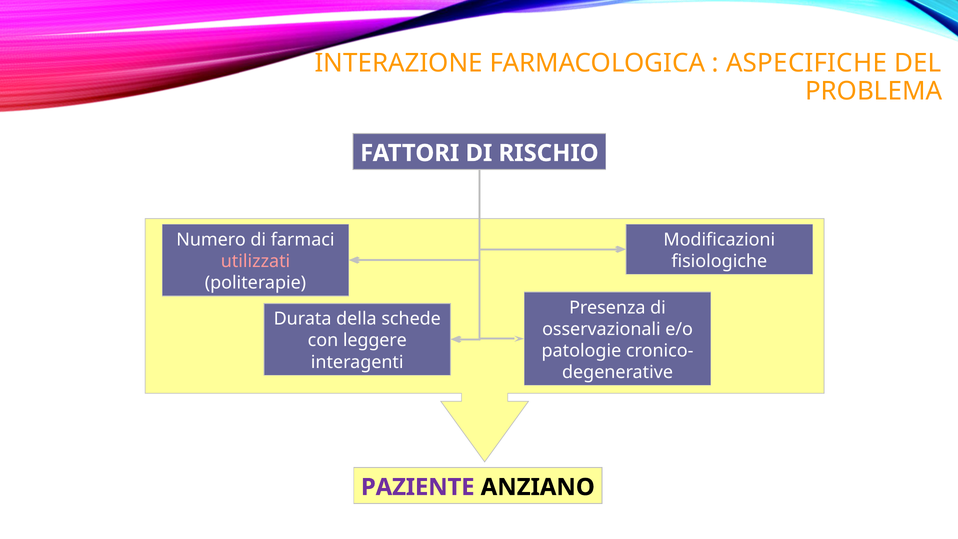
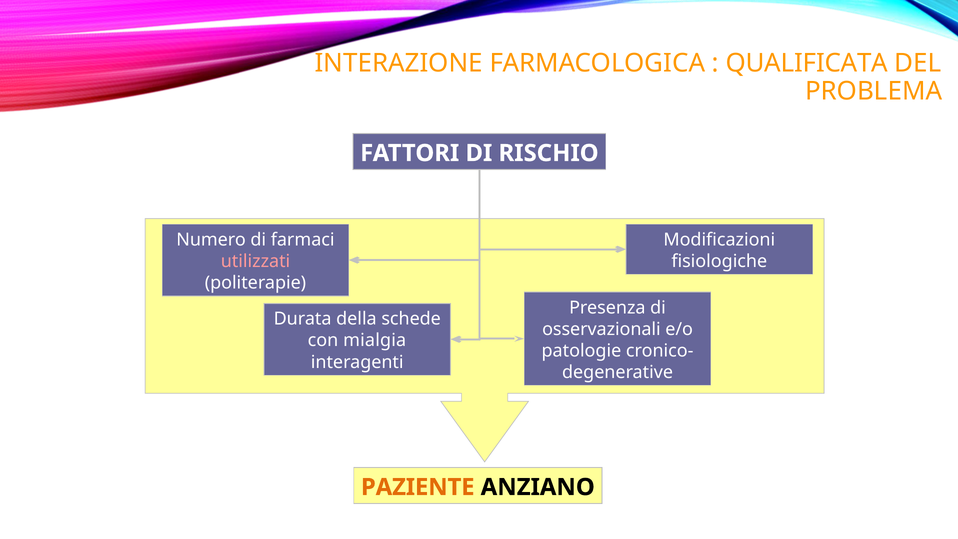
ASPECIFICHE: ASPECIFICHE -> QUALIFICATA (807, 63)
leggere: leggere -> mialgia (375, 340)
PAZIENTE colour: purple -> orange (418, 487)
